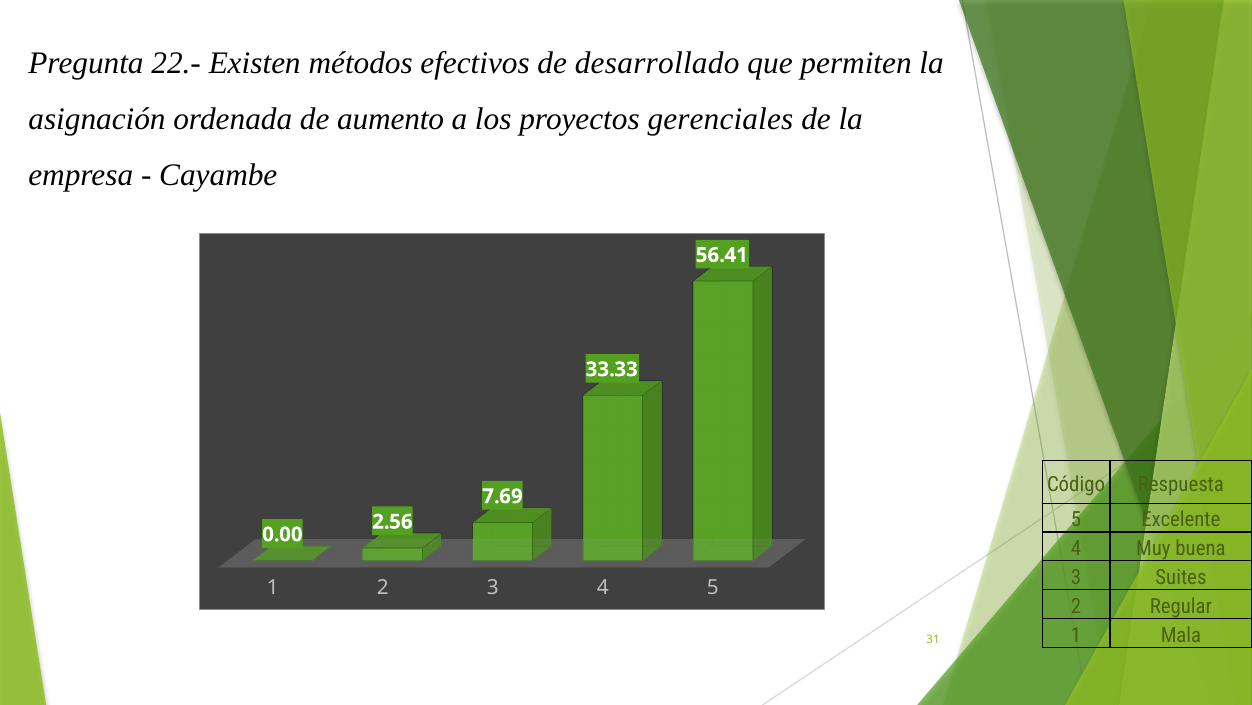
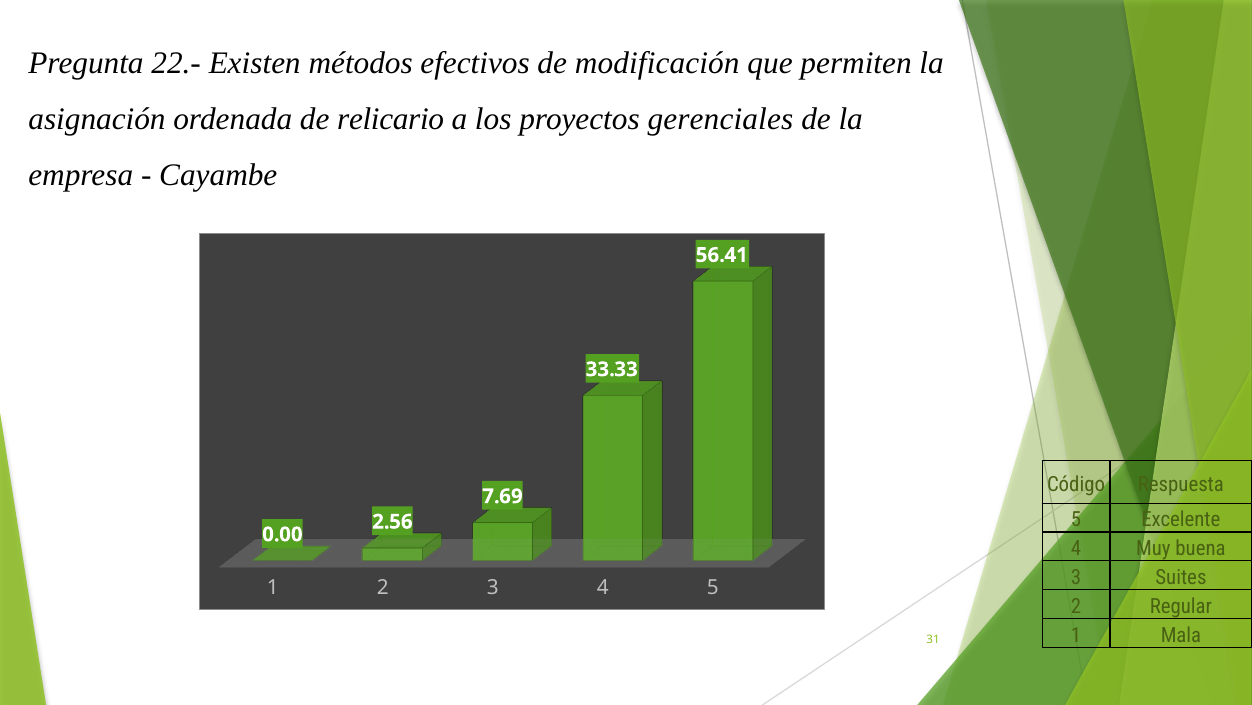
desarrollado: desarrollado -> modificación (657, 63)
aumento: aumento -> relicario (391, 119)
